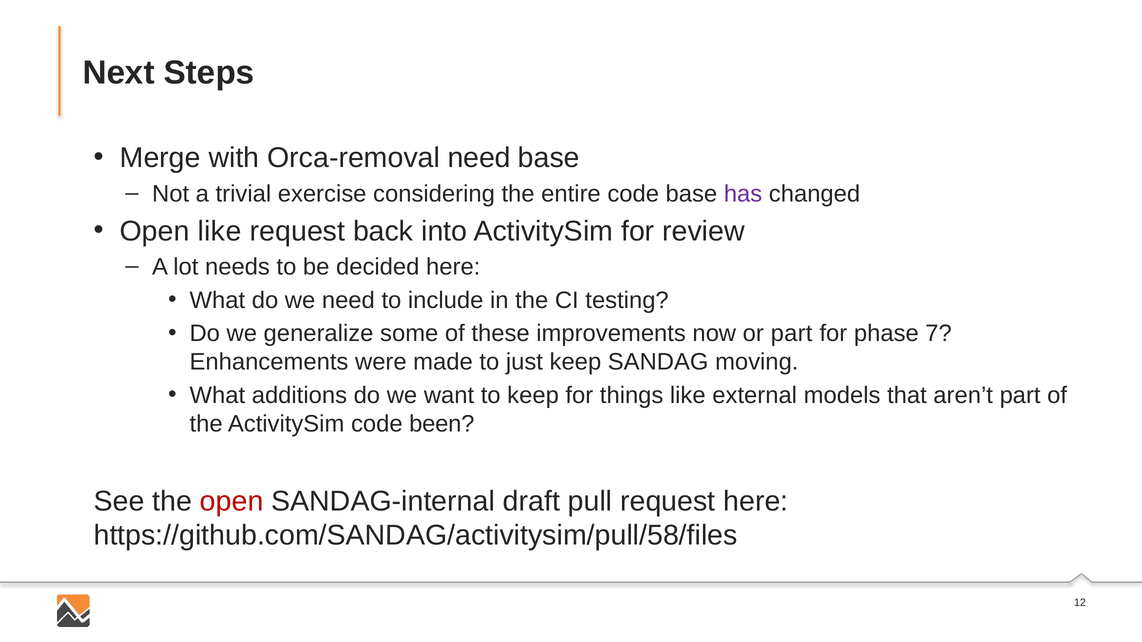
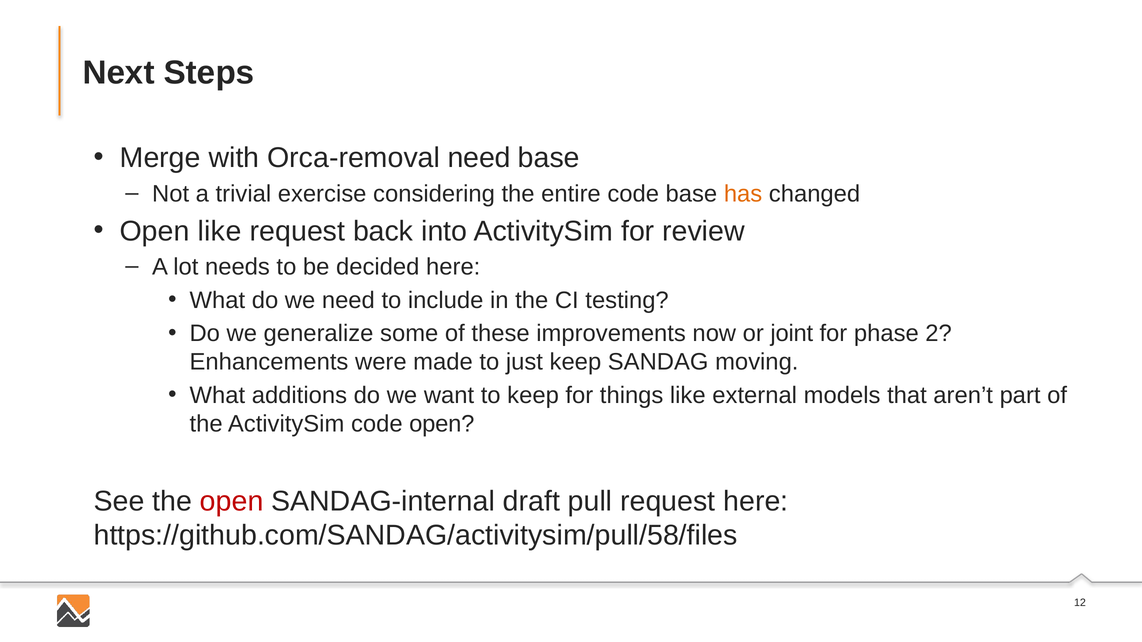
has colour: purple -> orange (743, 194)
or part: part -> joint (792, 334)
7: 7 -> 2 (939, 334)
code been: been -> open (442, 424)
